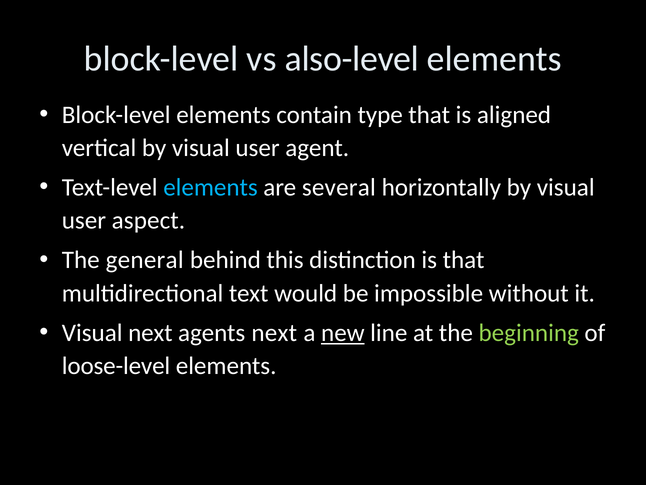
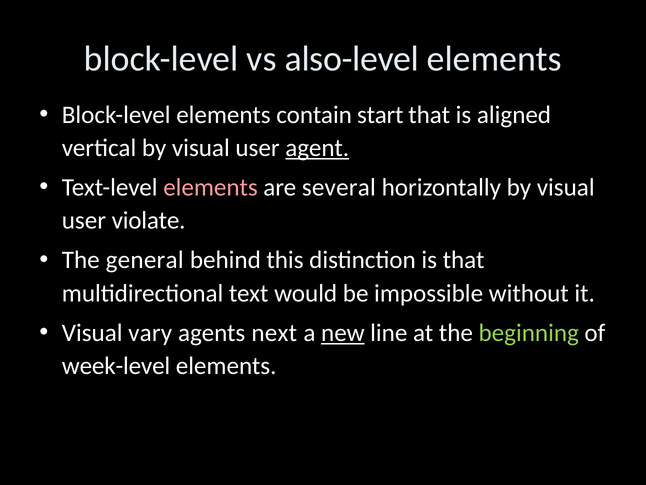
type: type -> start (380, 115)
agent underline: none -> present (317, 148)
elements colour: light blue -> pink (210, 187)
aspect: aspect -> violate (149, 220)
Visual next: next -> vary (150, 332)
loose-level: loose-level -> week-level (116, 366)
